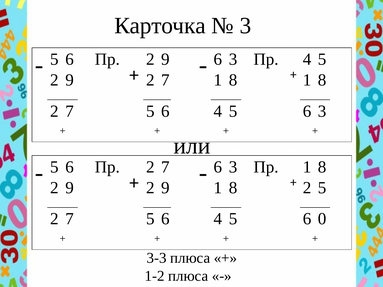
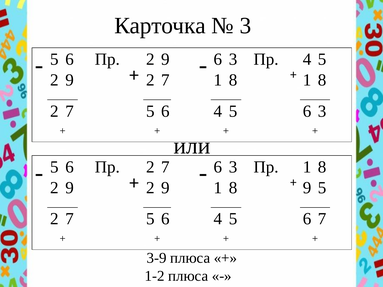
9 1 8 2: 2 -> 9 (307, 188)
6 0: 0 -> 7 (322, 219)
3-3: 3-3 -> 3-9 (157, 258)
